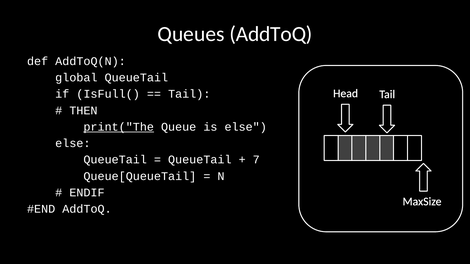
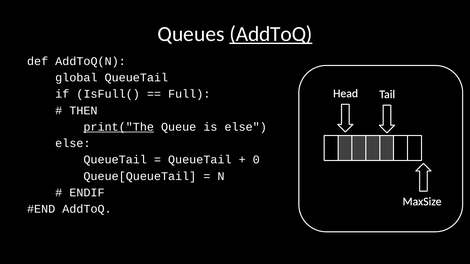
AddToQ underline: none -> present (271, 34)
Tail: Tail -> Full (189, 94)
7: 7 -> 0 (256, 160)
